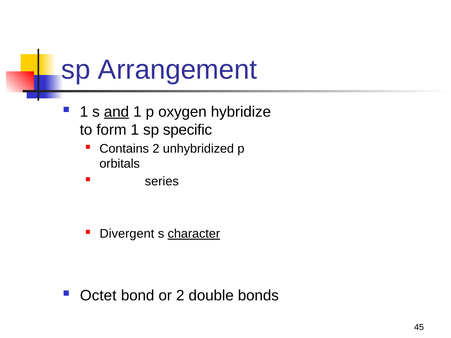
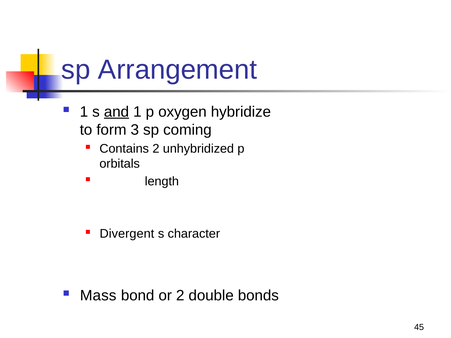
form 1: 1 -> 3 (135, 130)
specific: specific -> coming (187, 130)
series: series -> length (162, 181)
character underline: present -> none (194, 234)
Octet: Octet -> Mass (98, 296)
